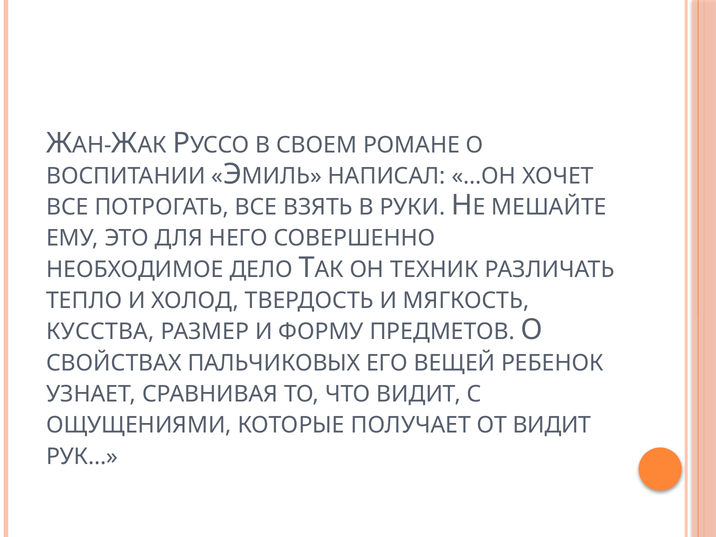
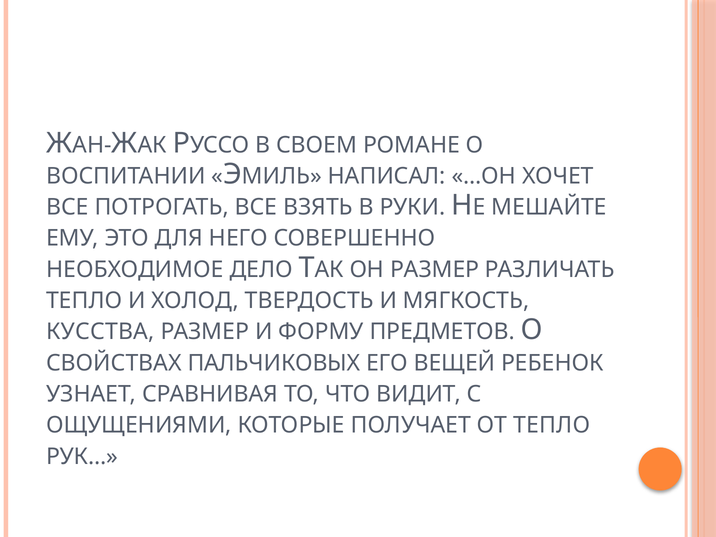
ОН ТЕХНИК: ТЕХНИК -> РАЗМЕР (435, 270)
ОТ ВИДИТ: ВИДИТ -> ТЕПЛО (552, 425)
